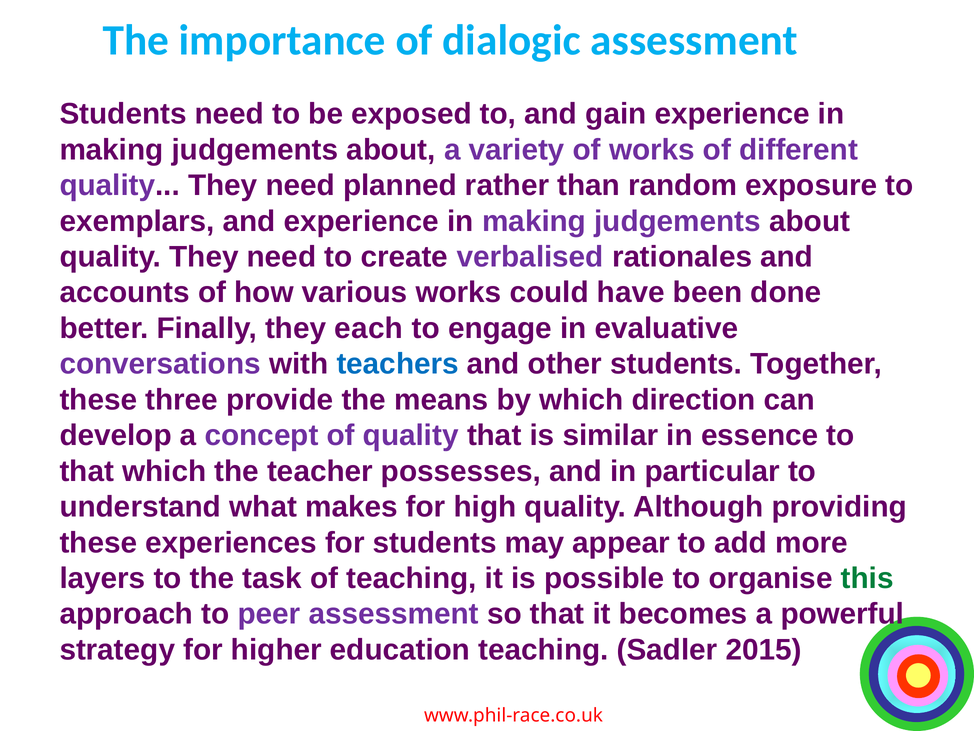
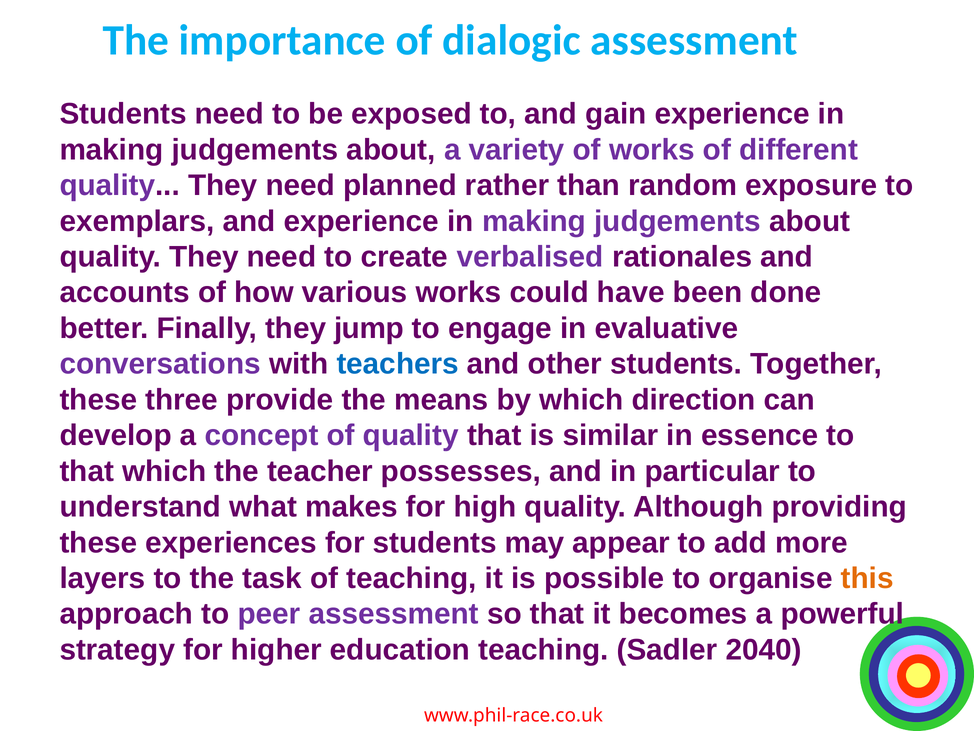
each: each -> jump (369, 328)
this colour: green -> orange (867, 578)
2015: 2015 -> 2040 (764, 649)
